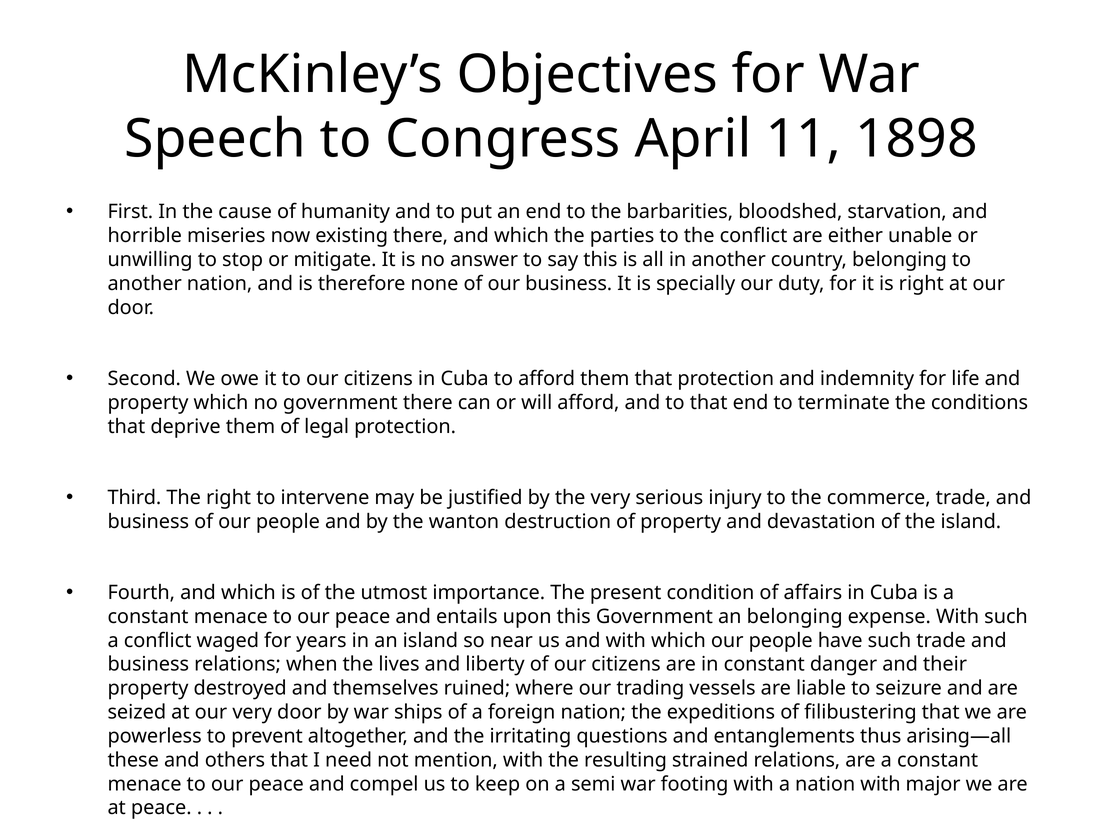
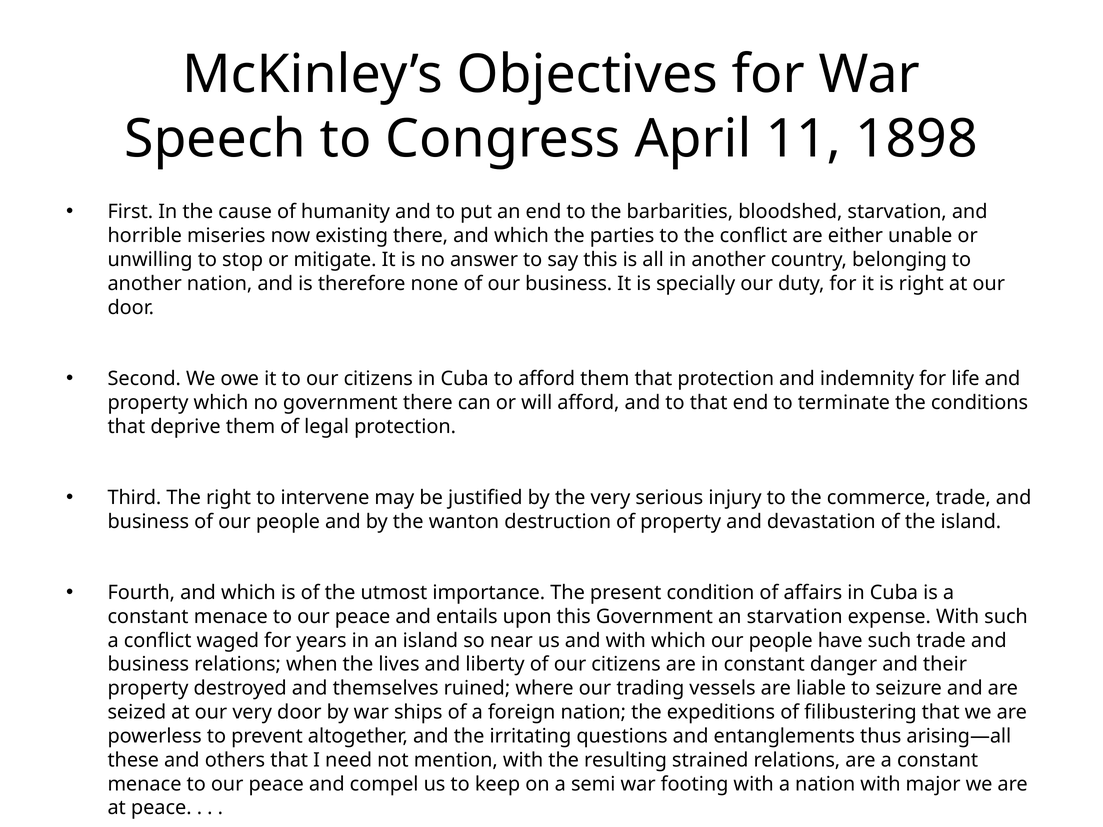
an belonging: belonging -> starvation (795, 617)
